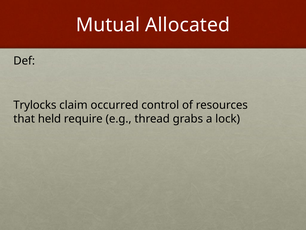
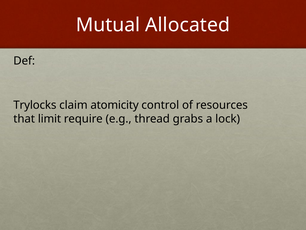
occurred: occurred -> atomicity (115, 105)
held: held -> limit (49, 119)
